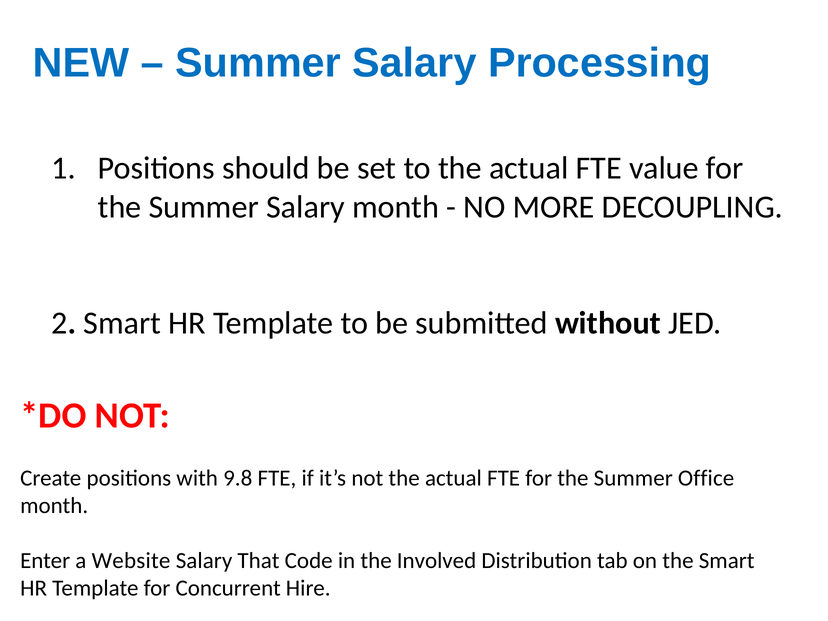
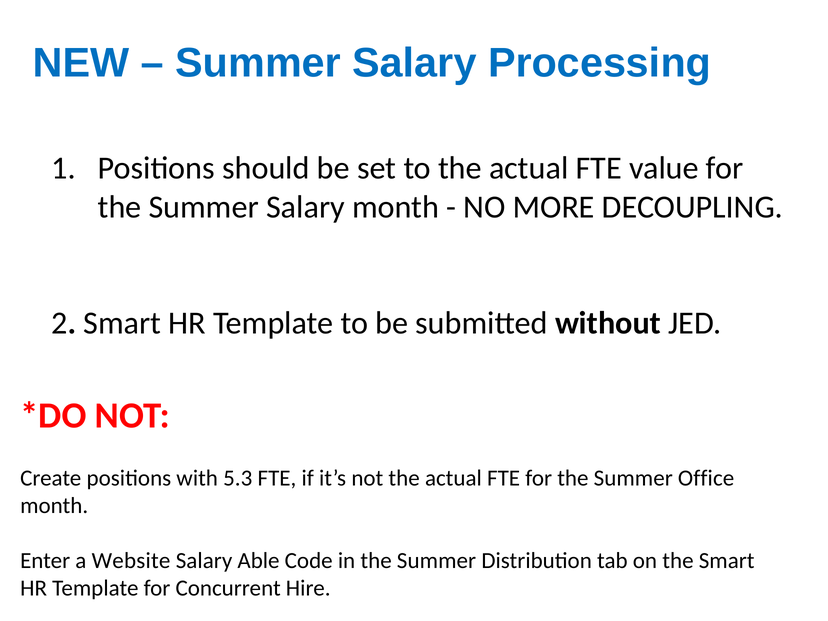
9.8: 9.8 -> 5.3 (238, 478)
That: That -> Able (258, 561)
in the Involved: Involved -> Summer (436, 561)
